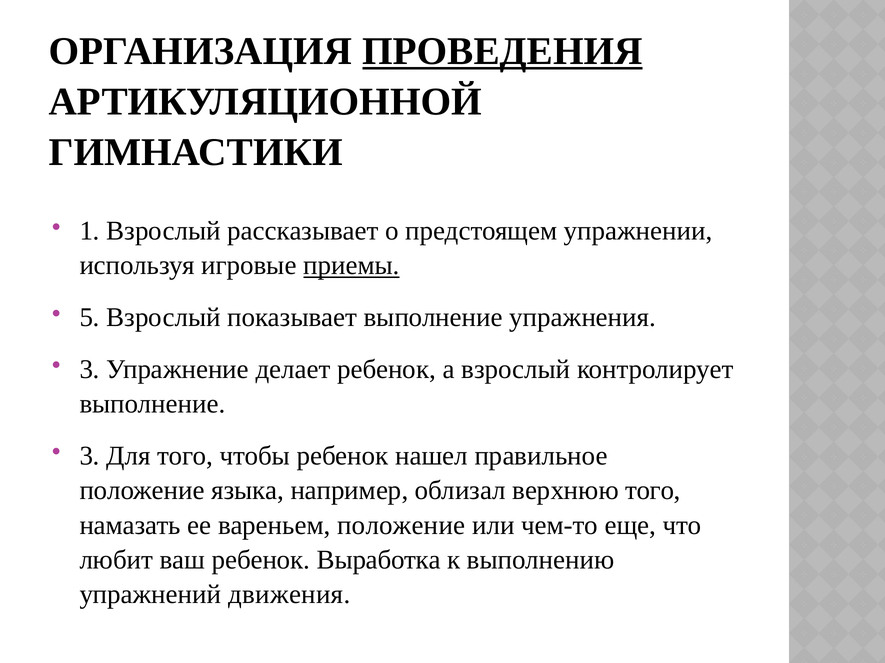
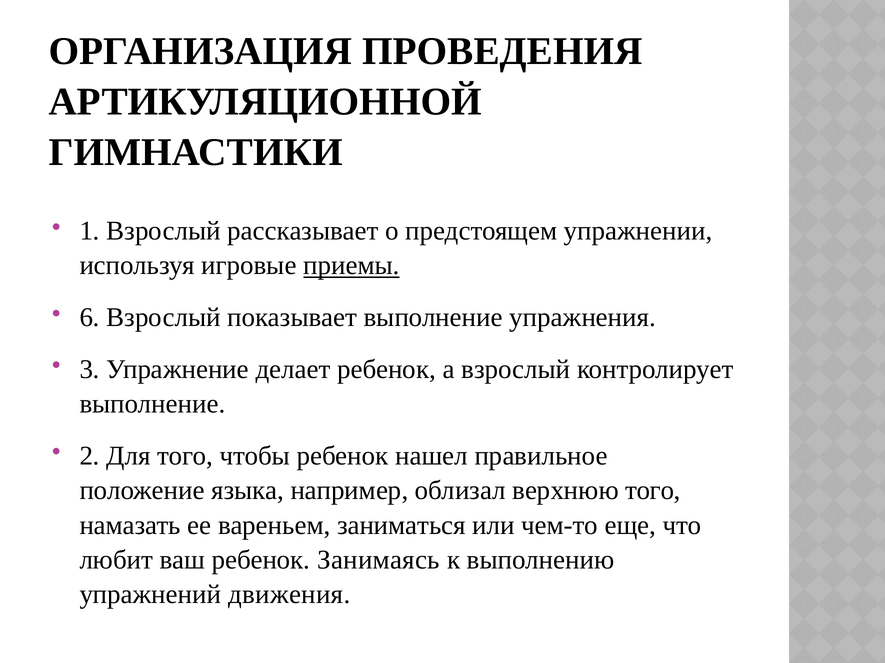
ПРОВЕДЕНИЯ underline: present -> none (503, 51)
5: 5 -> 6 (90, 318)
3: 3 -> 2 (90, 456)
вареньем положение: положение -> заниматься (401, 526)
Выработка: Выработка -> Занимаясь (379, 560)
